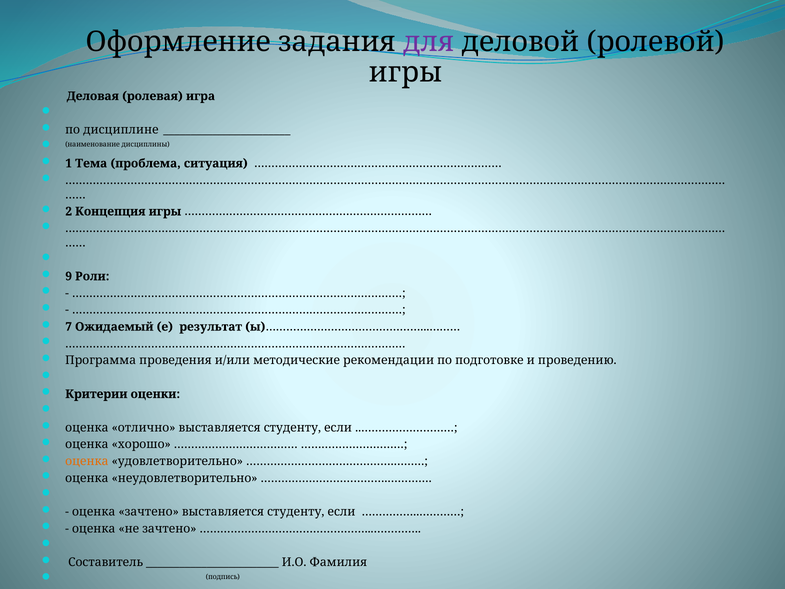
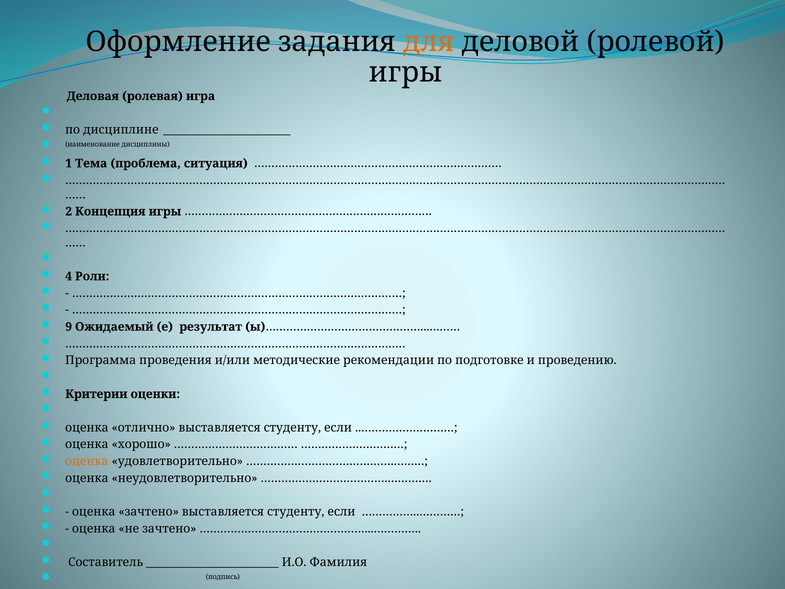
для colour: purple -> orange (429, 42)
9: 9 -> 4 (69, 276)
7: 7 -> 9 (69, 327)
